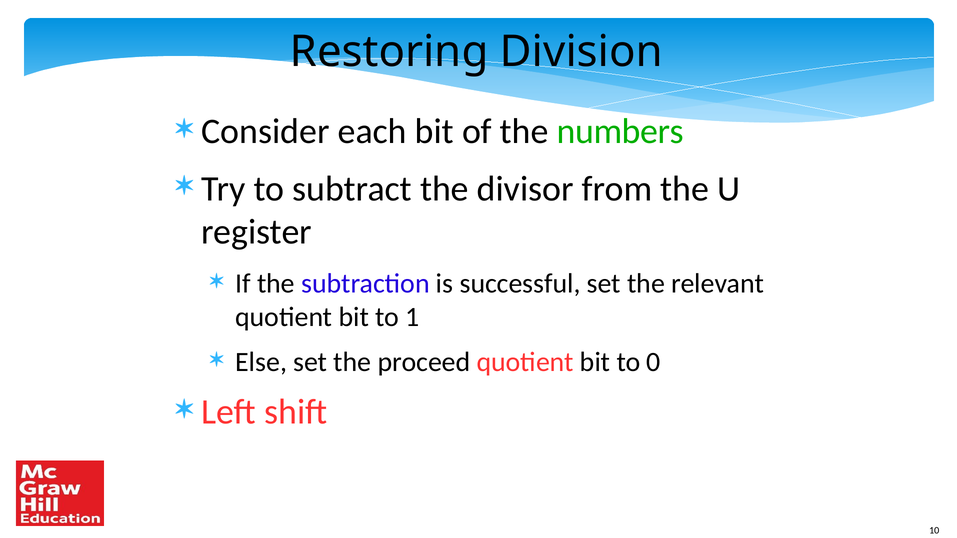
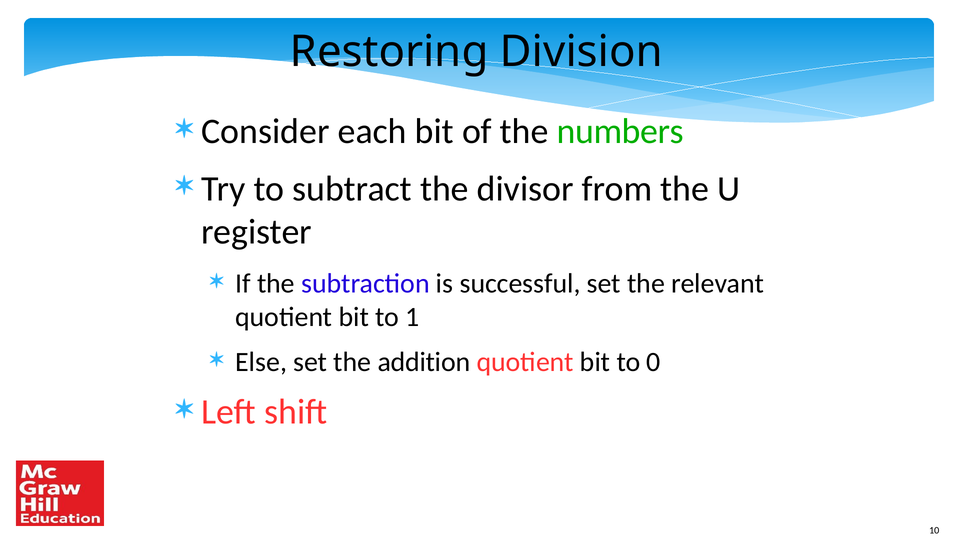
proceed: proceed -> addition (424, 362)
